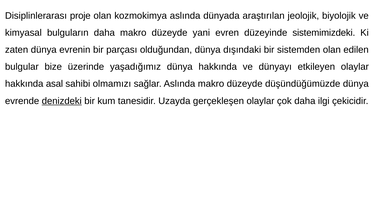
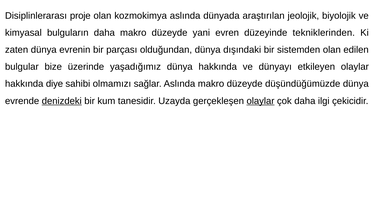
sistemimizdeki: sistemimizdeki -> tekniklerinden (324, 33)
asal: asal -> diye (54, 84)
olaylar underline: none -> present (260, 101)
